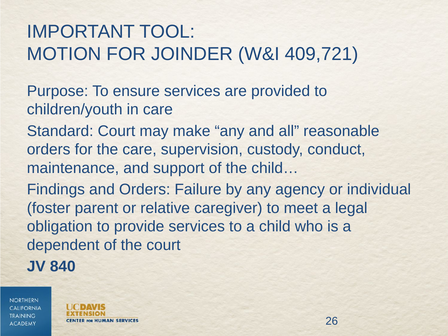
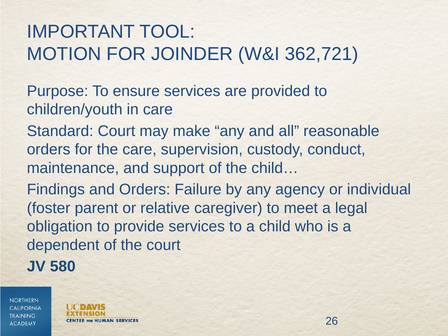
409,721: 409,721 -> 362,721 (322, 54)
840: 840 -> 580 (63, 267)
